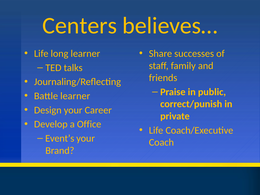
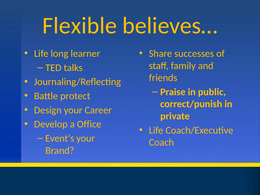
Centers: Centers -> Flexible (80, 26)
Battle learner: learner -> protect (75, 96)
